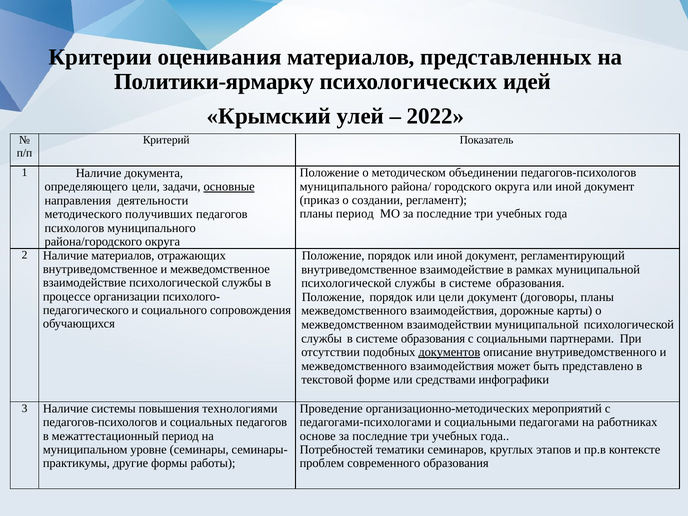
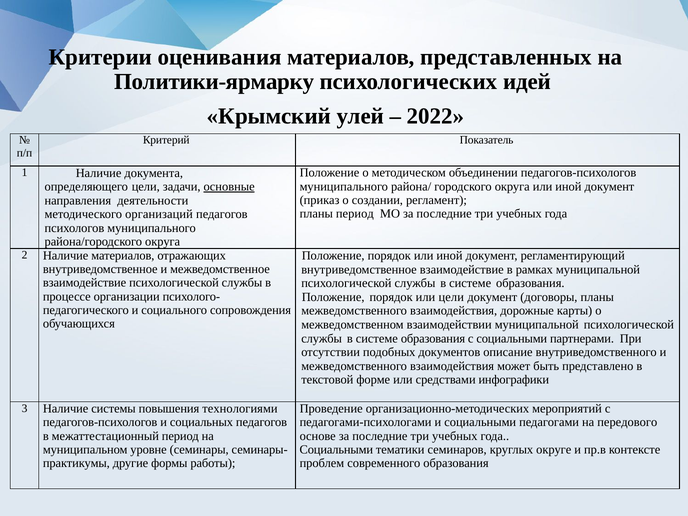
получивших: получивших -> организаций (159, 214)
документов underline: present -> none (449, 352)
работниках: работниках -> передового (627, 422)
Потребностей: Потребностей -> Социальными (336, 450)
этапов: этапов -> округе (554, 450)
